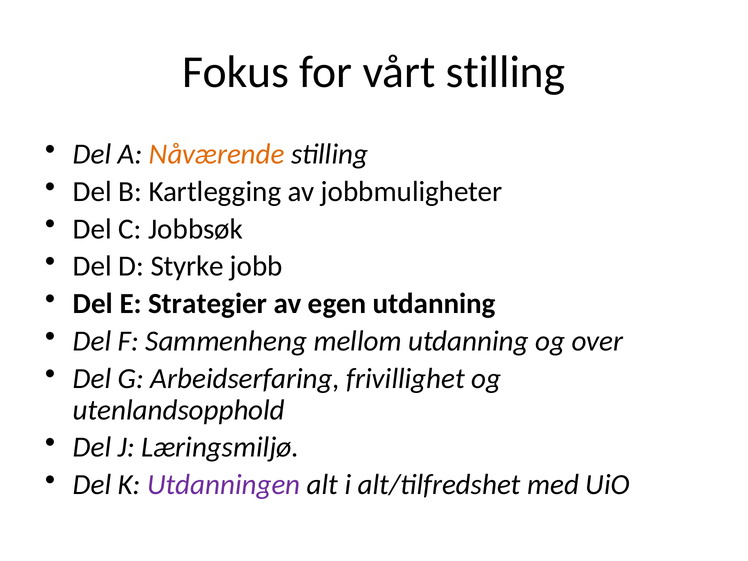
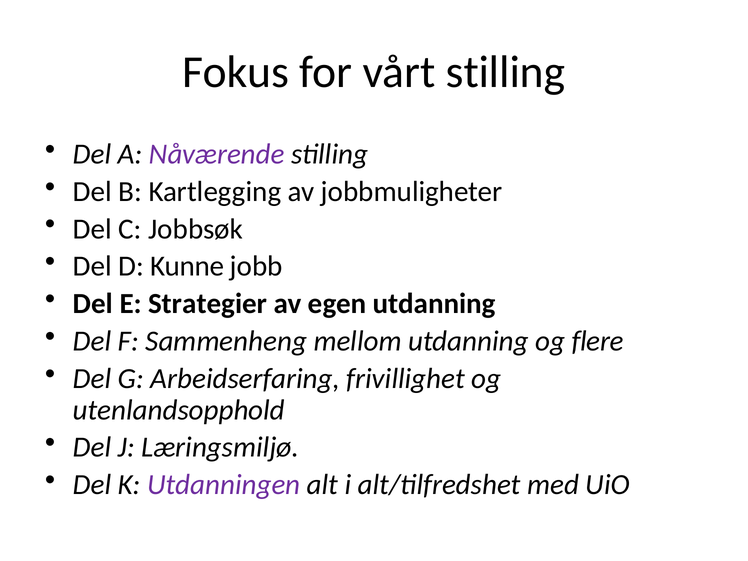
Nåværende colour: orange -> purple (217, 154)
Styrke: Styrke -> Kunne (187, 266)
over: over -> flere (598, 341)
